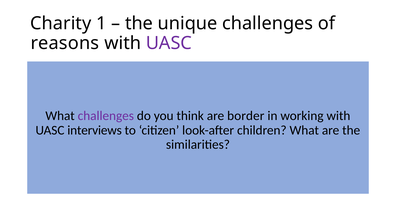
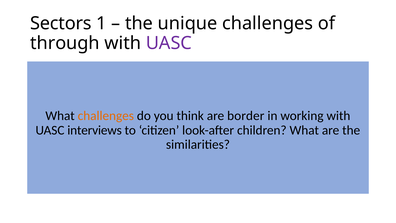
Charity: Charity -> Sectors (61, 23)
reasons: reasons -> through (65, 43)
challenges colour: purple -> orange (106, 116)
